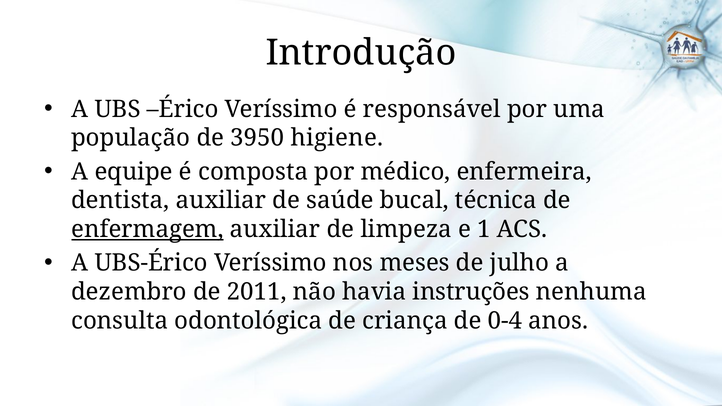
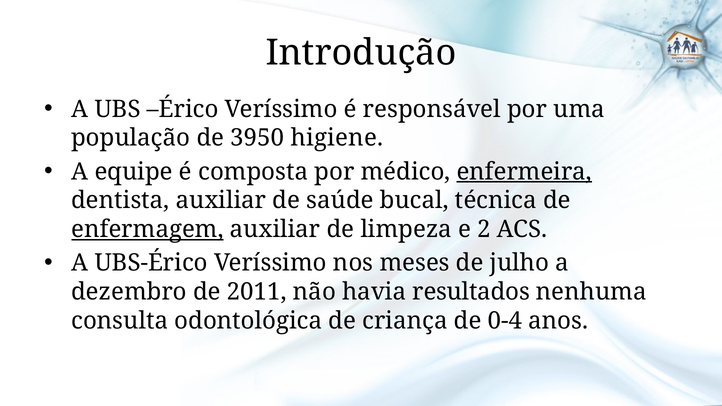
enfermeira underline: none -> present (524, 172)
1: 1 -> 2 (484, 229)
instruções: instruções -> resultados (471, 292)
